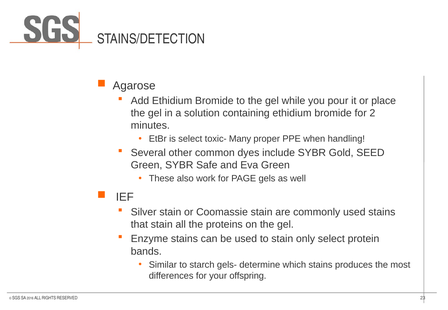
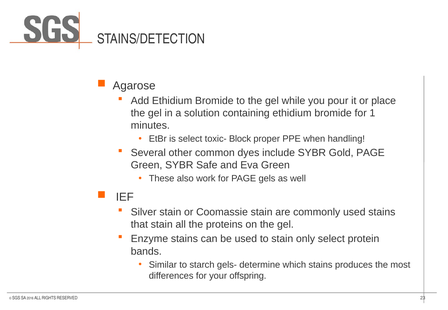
2: 2 -> 1 (372, 113)
Many: Many -> Block (240, 139)
Gold SEED: SEED -> PAGE (370, 153)
